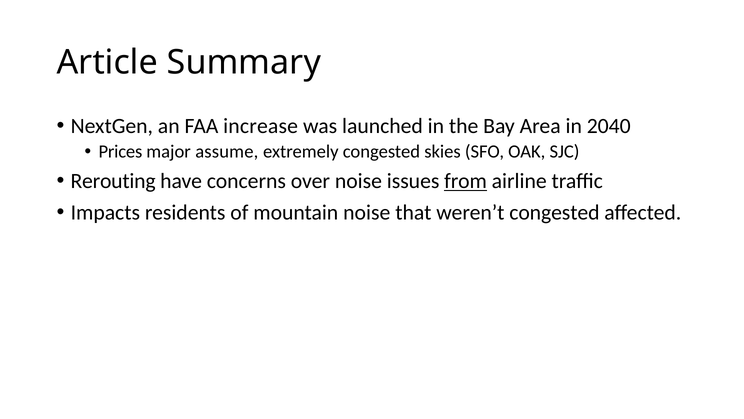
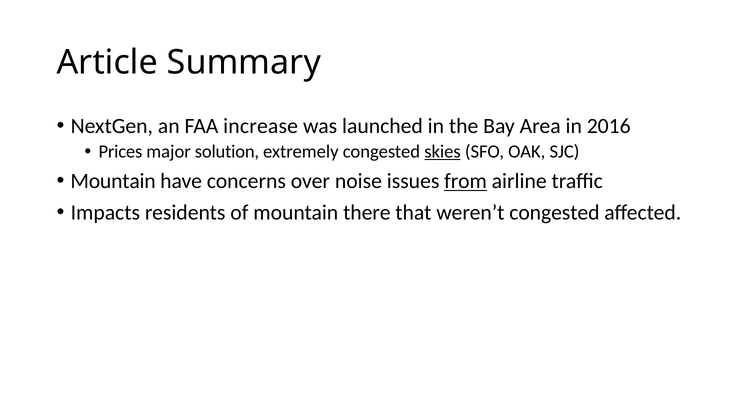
2040: 2040 -> 2016 (609, 126)
assume: assume -> solution (227, 151)
skies underline: none -> present (443, 151)
Rerouting: Rerouting -> Mountain (113, 181)
mountain noise: noise -> there (367, 212)
